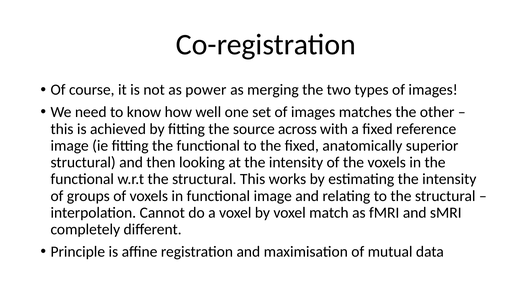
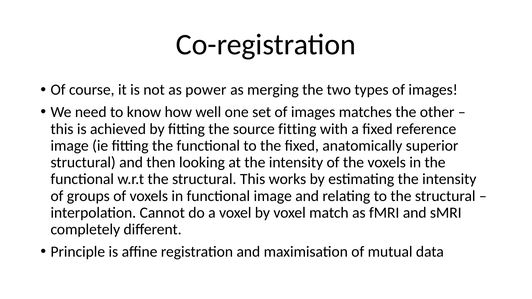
source across: across -> fitting (297, 129)
